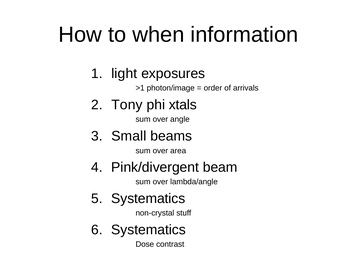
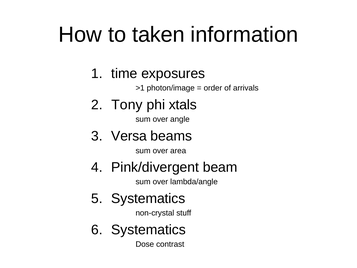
when: when -> taken (158, 35)
light: light -> time (124, 74)
Small: Small -> Versa (129, 136)
